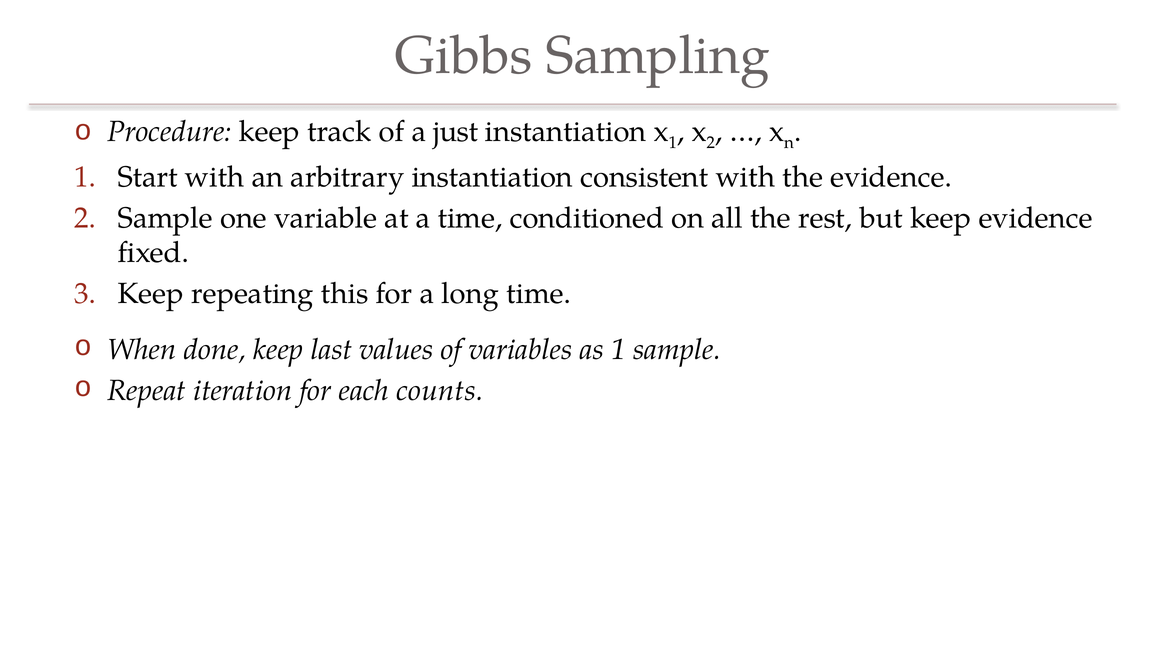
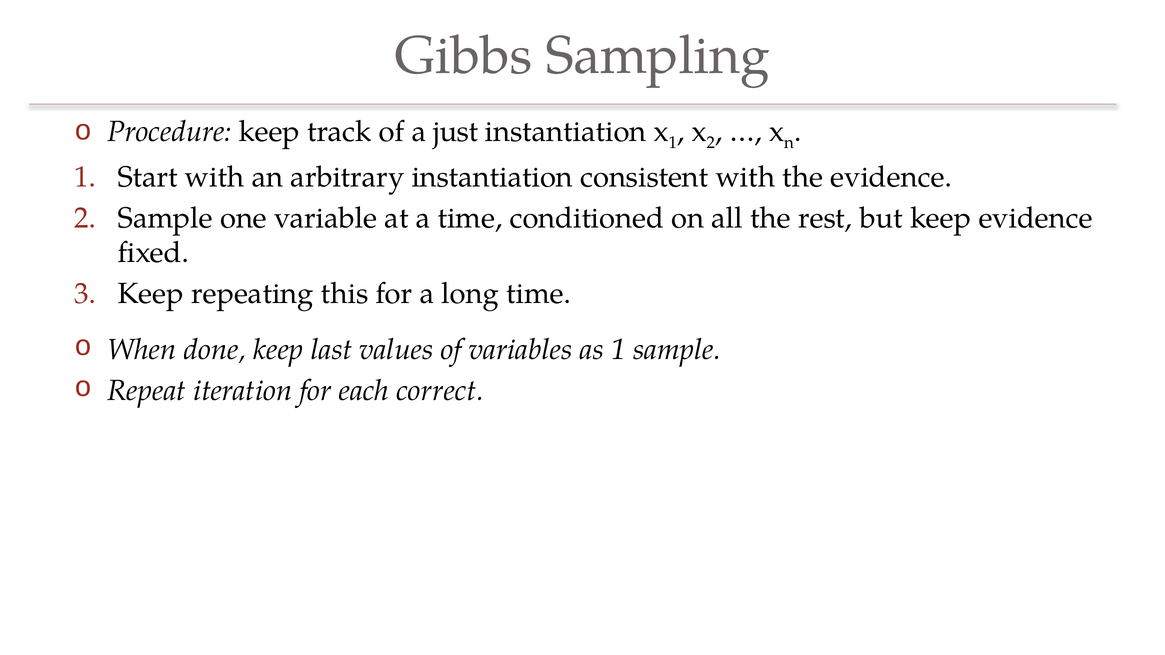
counts: counts -> correct (440, 391)
